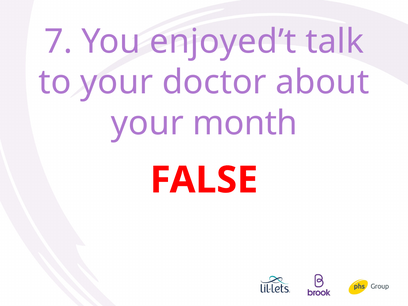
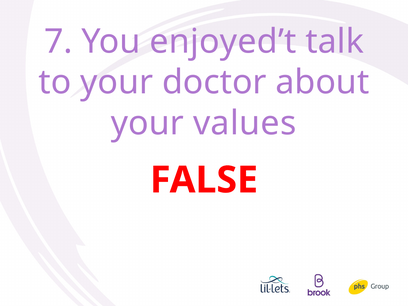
month: month -> values (245, 123)
